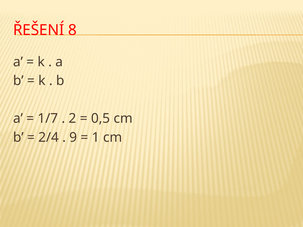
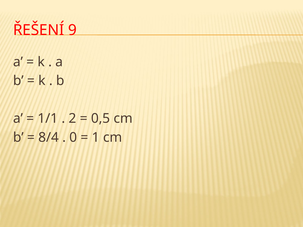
8: 8 -> 9 (73, 30)
1/7: 1/7 -> 1/1 (48, 119)
2/4: 2/4 -> 8/4 (49, 137)
9: 9 -> 0 (73, 137)
